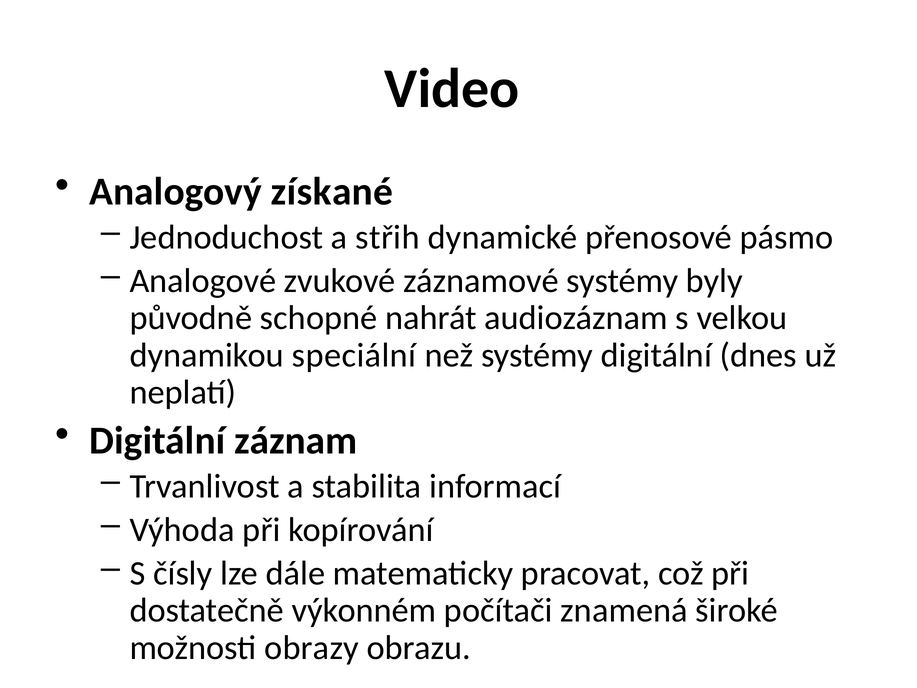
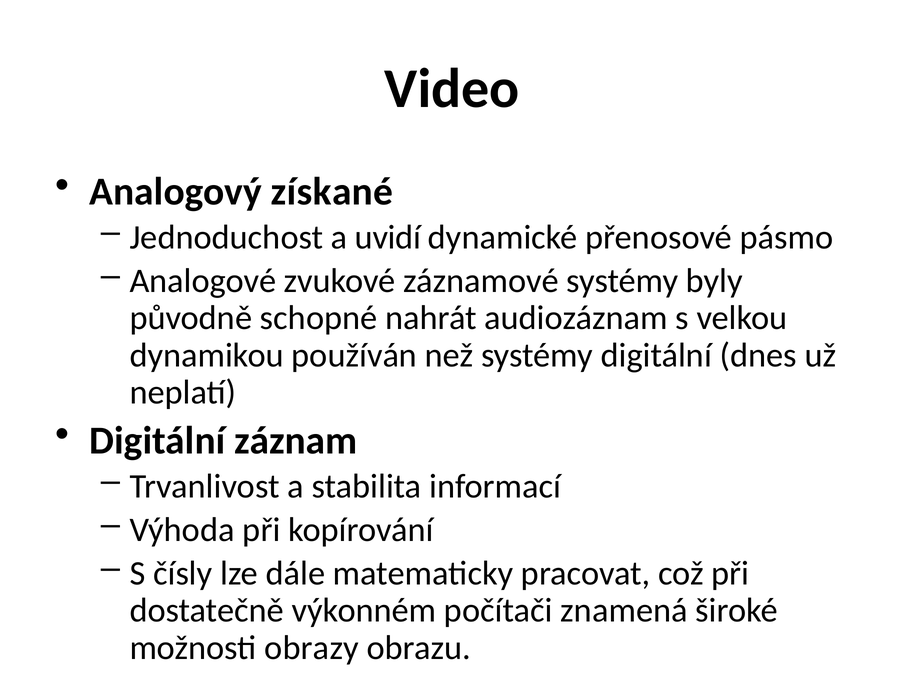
střih: střih -> uvidí (388, 237)
speciální: speciální -> používán (354, 355)
